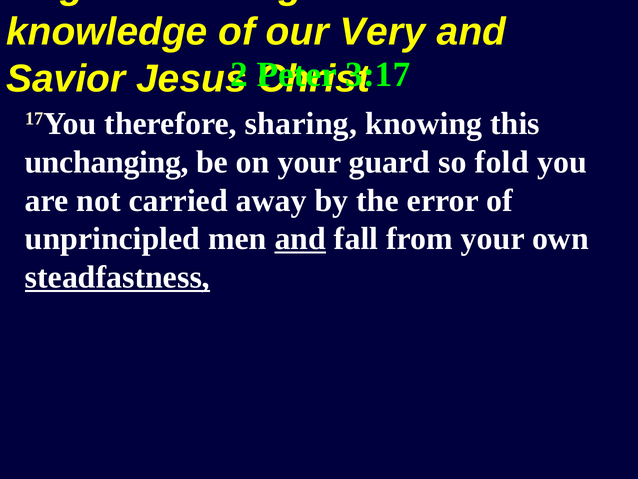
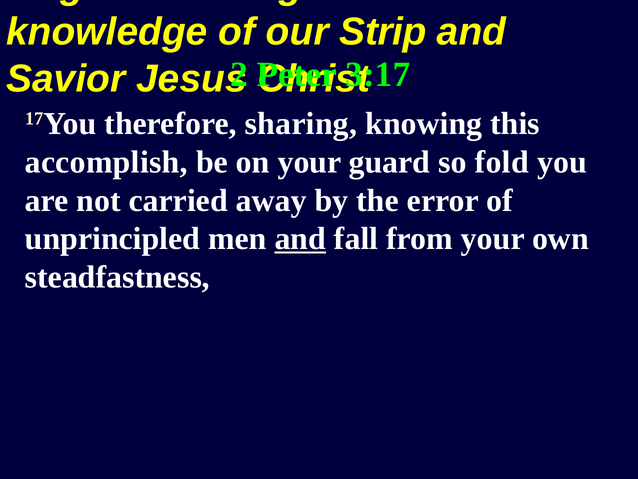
Very: Very -> Strip (383, 32)
unchanging: unchanging -> accomplish (106, 162)
steadfastness underline: present -> none (117, 277)
